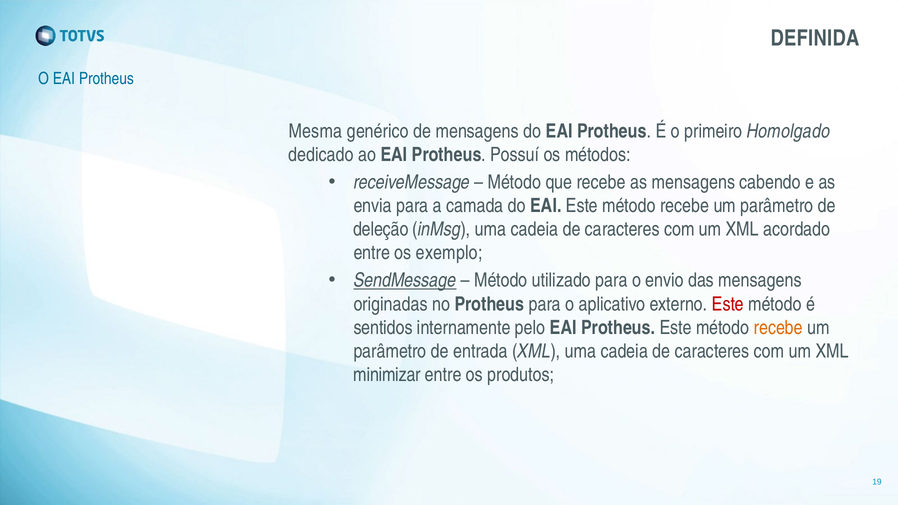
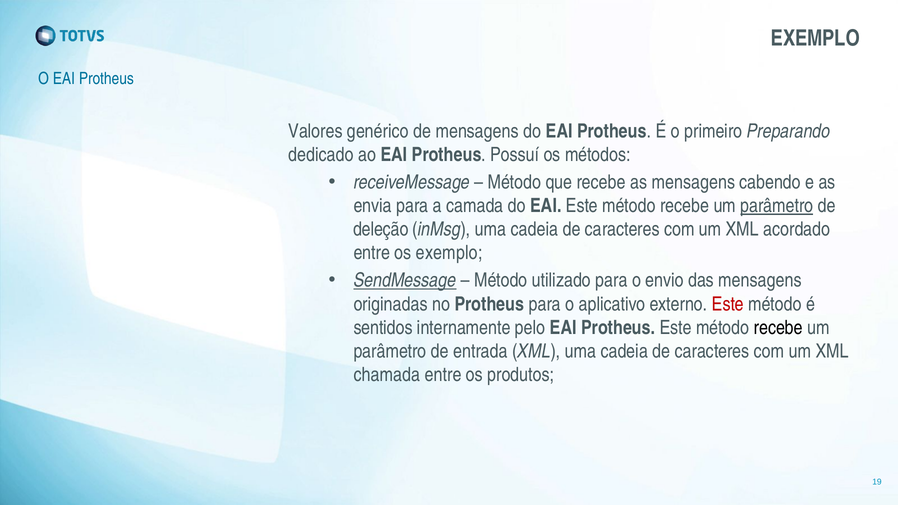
DEFINIDA: DEFINIDA -> EXEMPLO (815, 38)
Mesma: Mesma -> Valores (316, 131)
Homolgado: Homolgado -> Preparando (788, 131)
parâmetro underline: none -> present (777, 206)
recebe colour: orange -> black (778, 328)
minimizar: minimizar -> chamada (387, 375)
